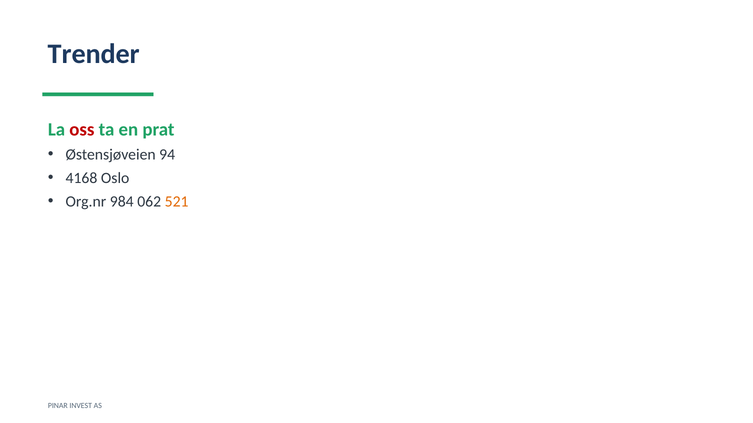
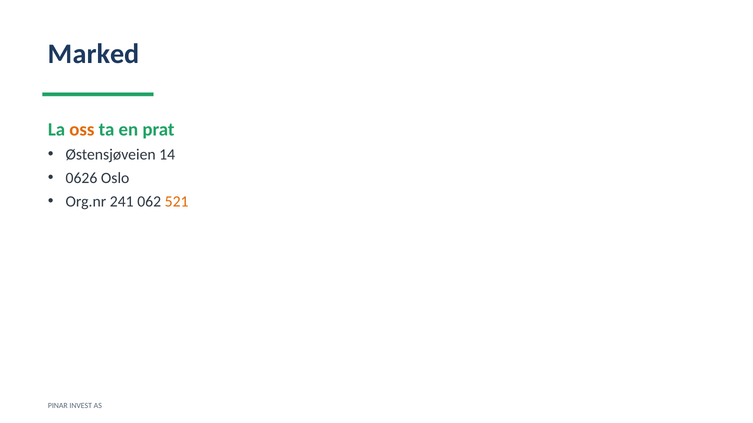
Trender: Trender -> Marked (94, 54)
oss colour: red -> orange (82, 130)
94: 94 -> 14 (167, 155)
4168: 4168 -> 0626 (81, 178)
984: 984 -> 241 (122, 202)
